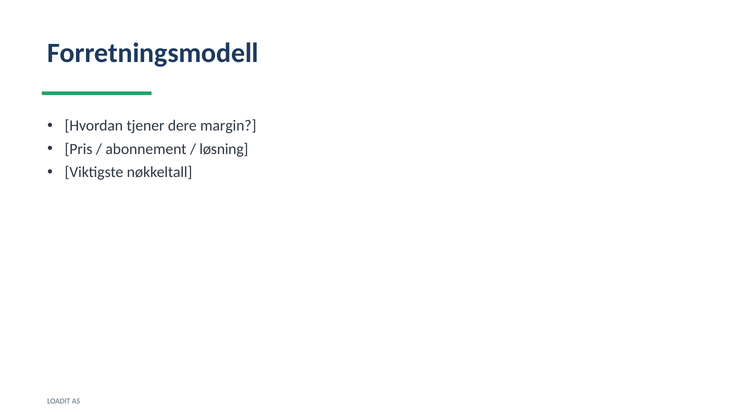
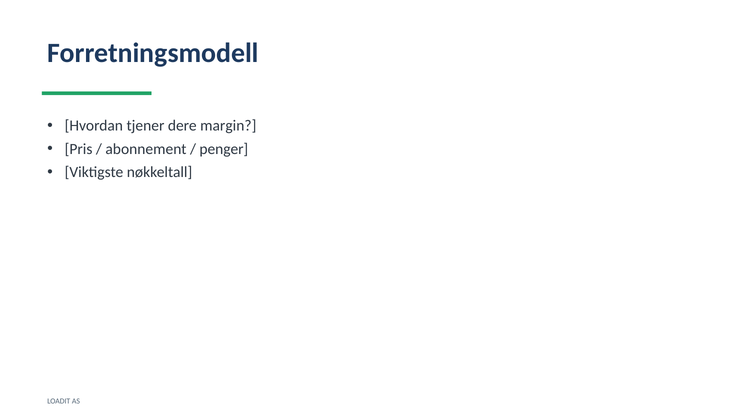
løsning: løsning -> penger (224, 149)
